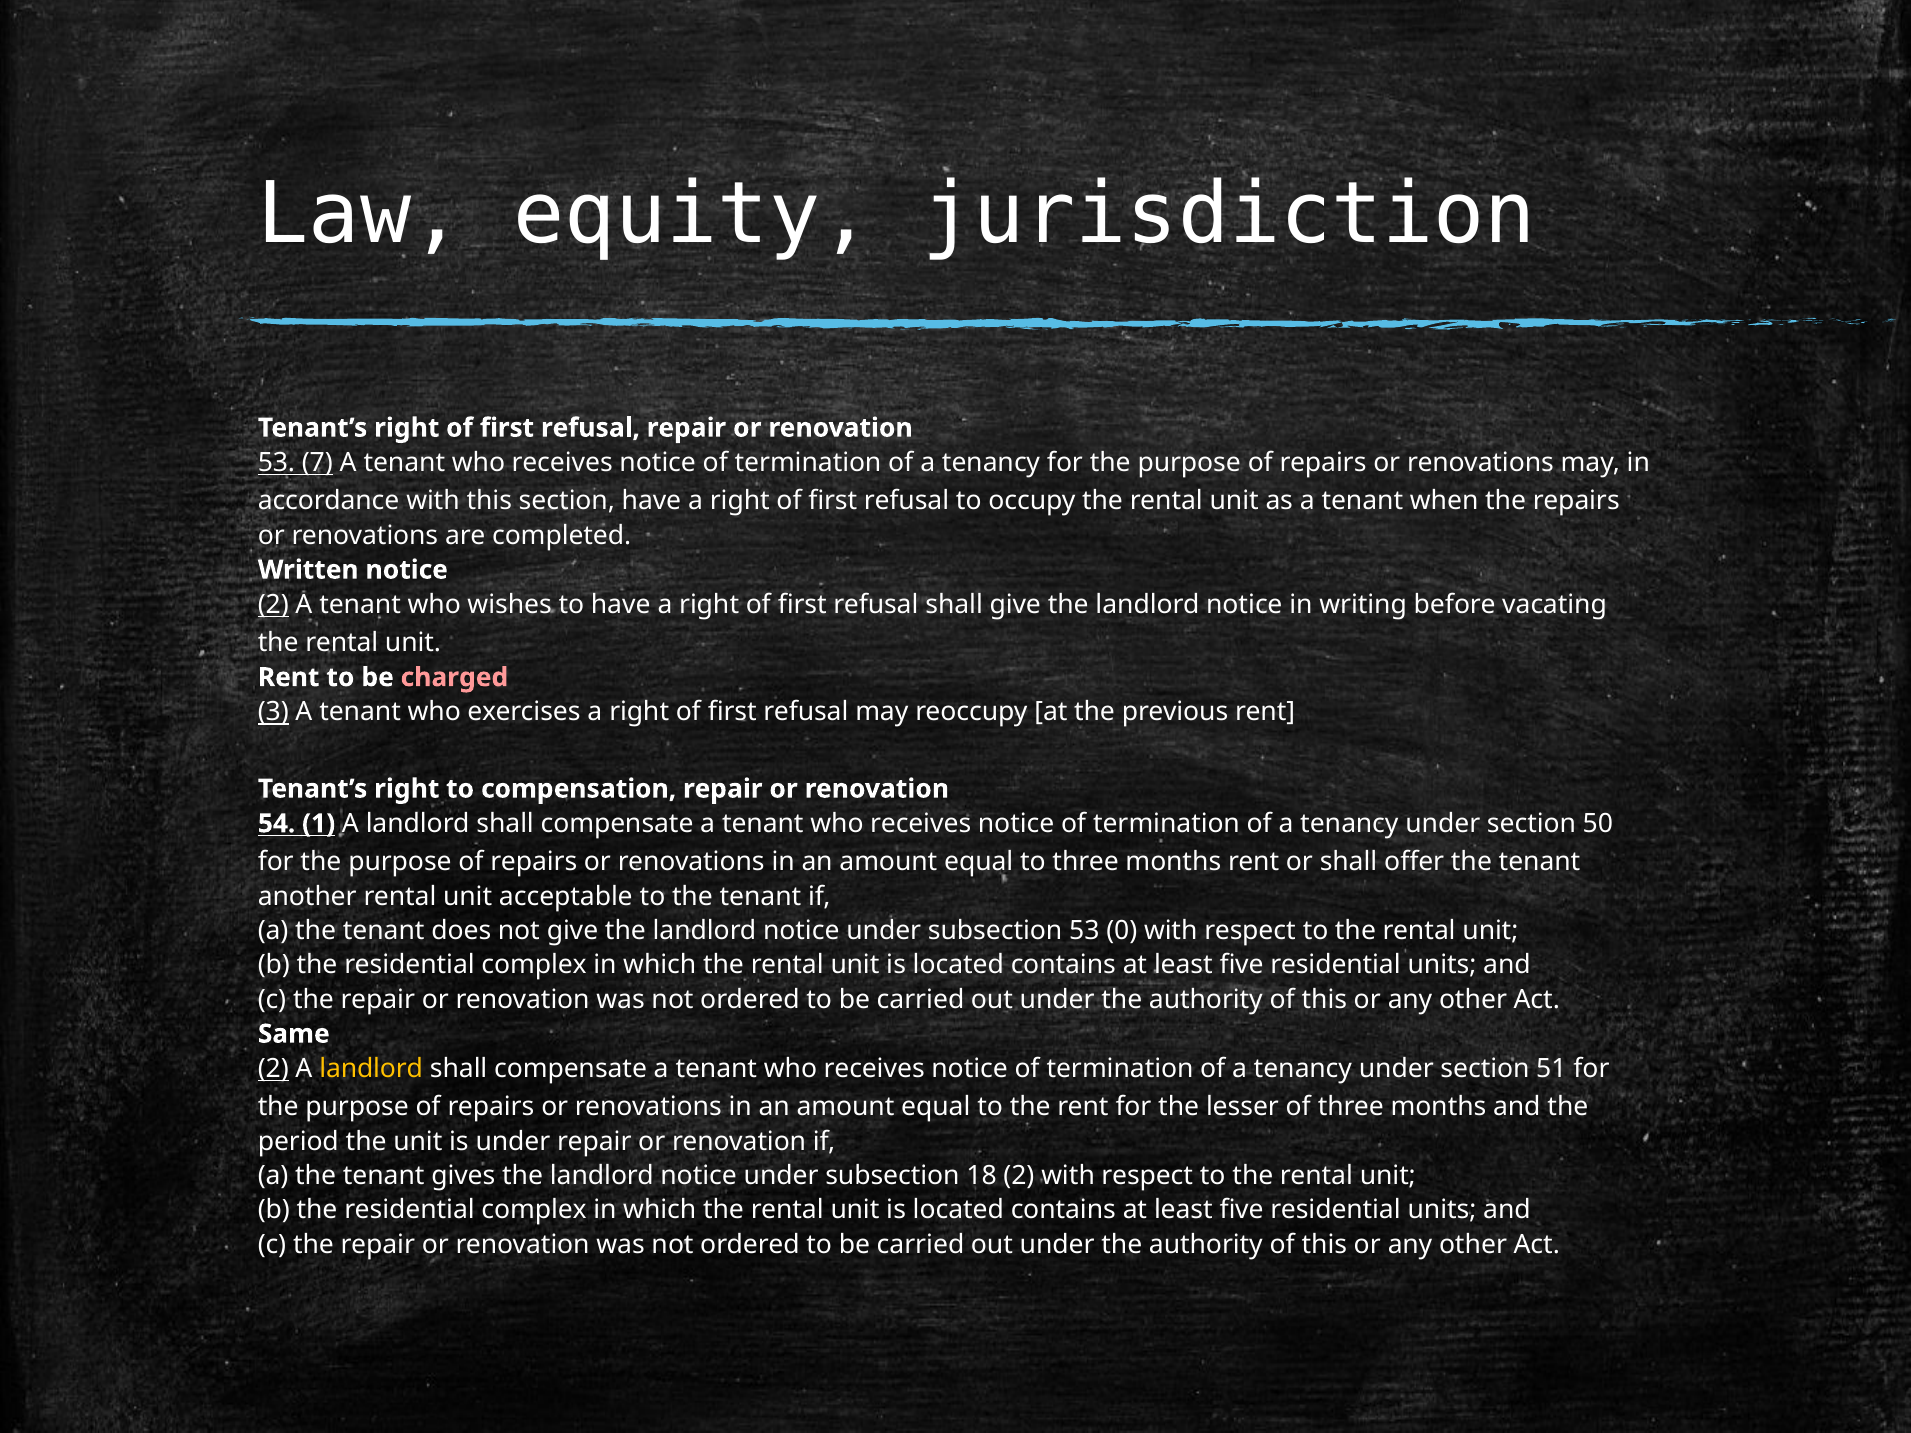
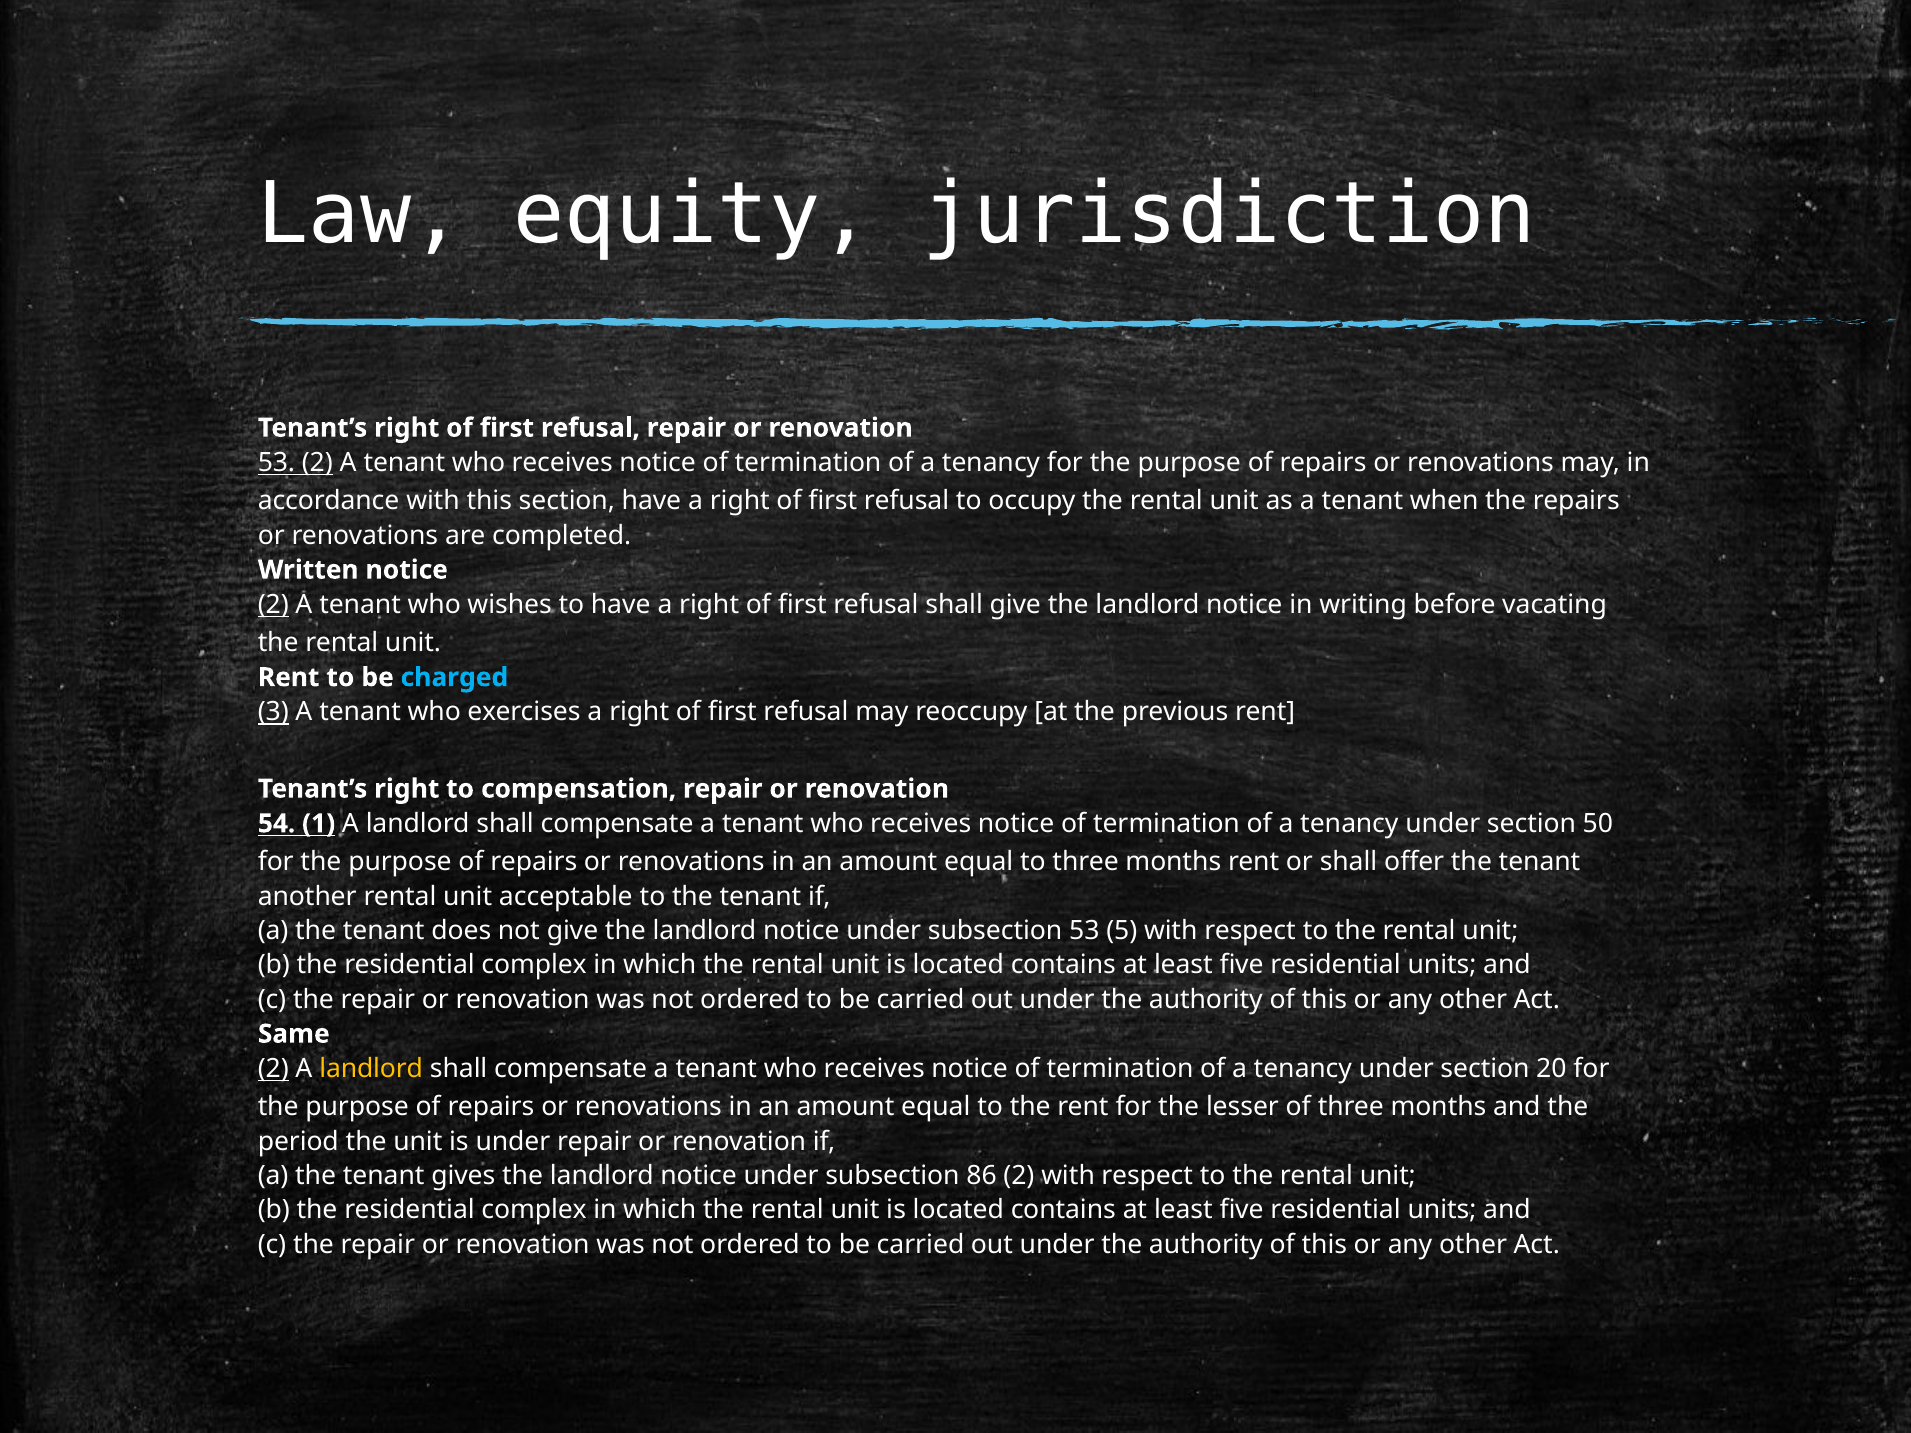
53 7: 7 -> 2 (317, 463)
charged colour: pink -> light blue (454, 678)
0: 0 -> 5 (1122, 931)
51: 51 -> 20 (1551, 1069)
18: 18 -> 86 (982, 1176)
